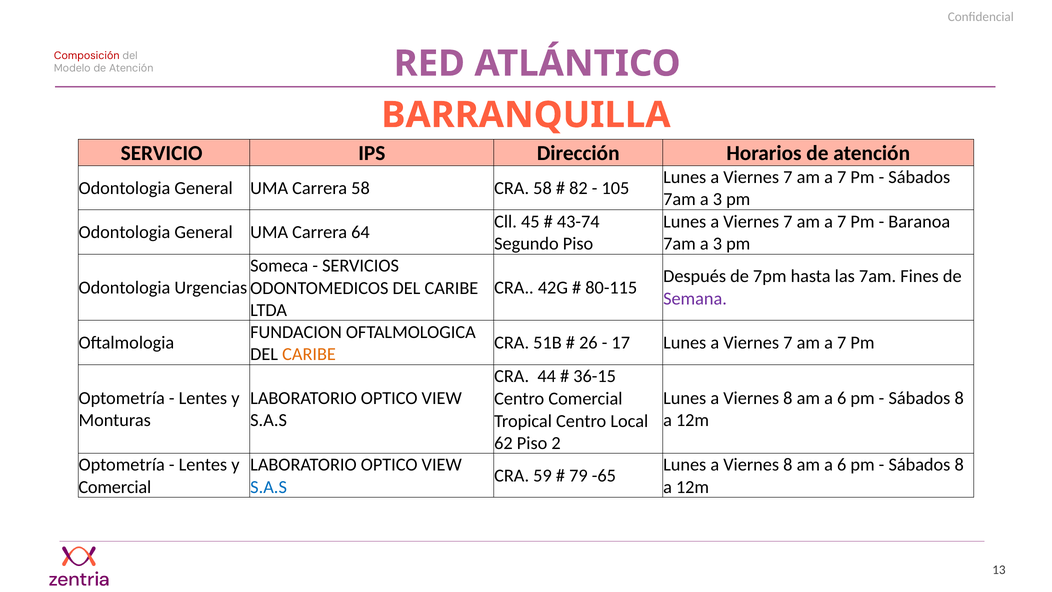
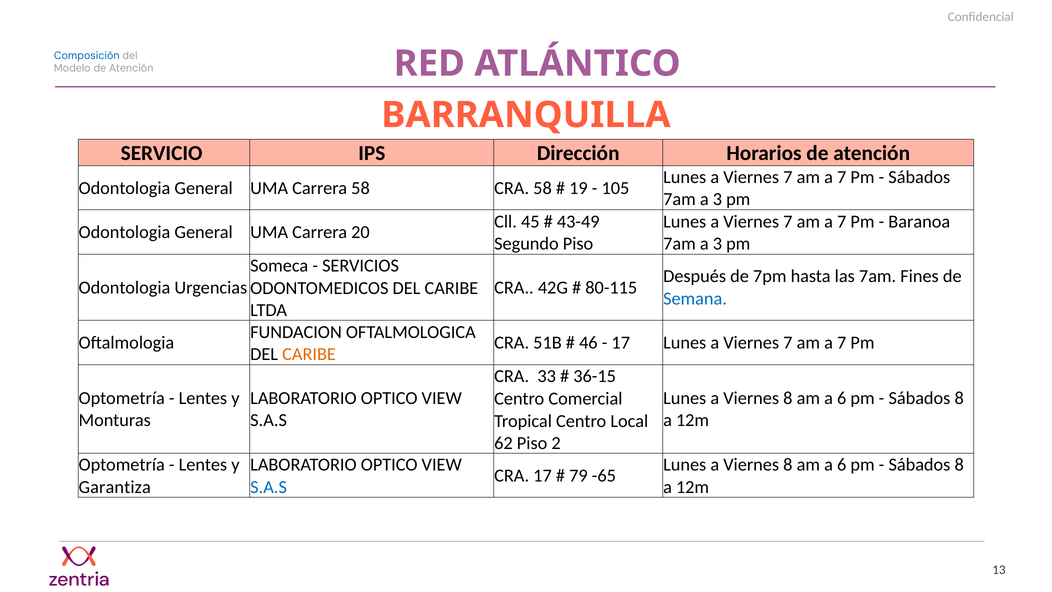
Composición colour: red -> blue (87, 55)
82: 82 -> 19 (578, 188)
43-74: 43-74 -> 43-49 (578, 221)
64: 64 -> 20 (360, 232)
Semana colour: purple -> blue (695, 299)
26: 26 -> 46 (588, 343)
44: 44 -> 33 (547, 376)
CRA 59: 59 -> 17 (543, 475)
Comercial: Comercial -> Garantiza (115, 487)
